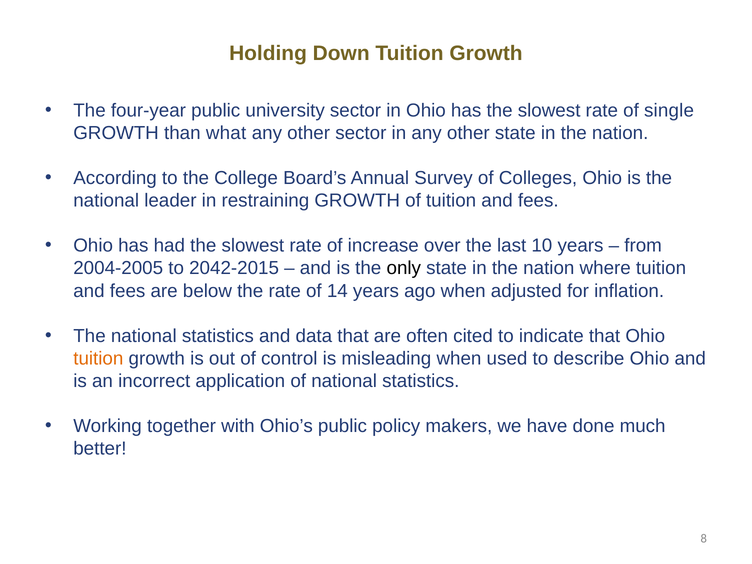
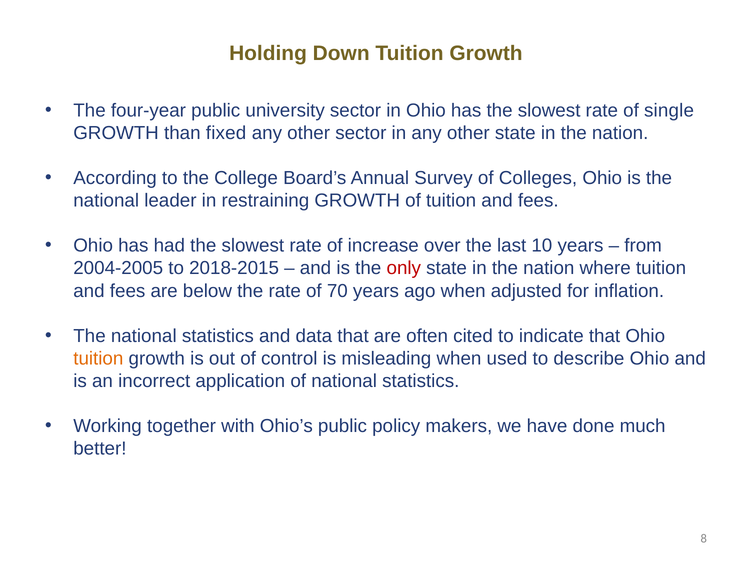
what: what -> fixed (226, 133)
2042-2015: 2042-2015 -> 2018-2015 (234, 268)
only colour: black -> red (404, 268)
14: 14 -> 70 (337, 291)
